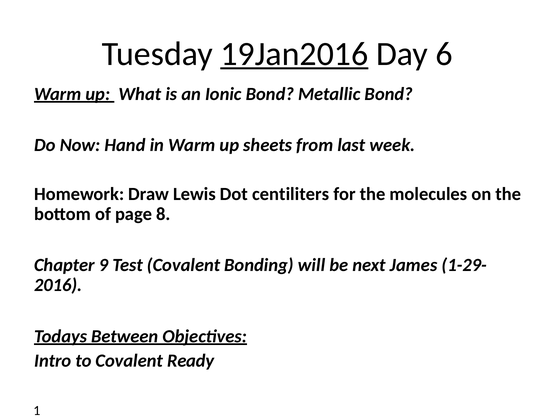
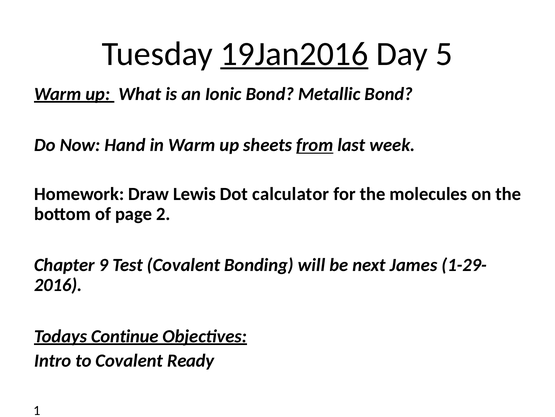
6: 6 -> 5 (444, 54)
from underline: none -> present (315, 145)
centiliters: centiliters -> calculator (291, 194)
8: 8 -> 2 (163, 214)
Between: Between -> Continue (125, 336)
